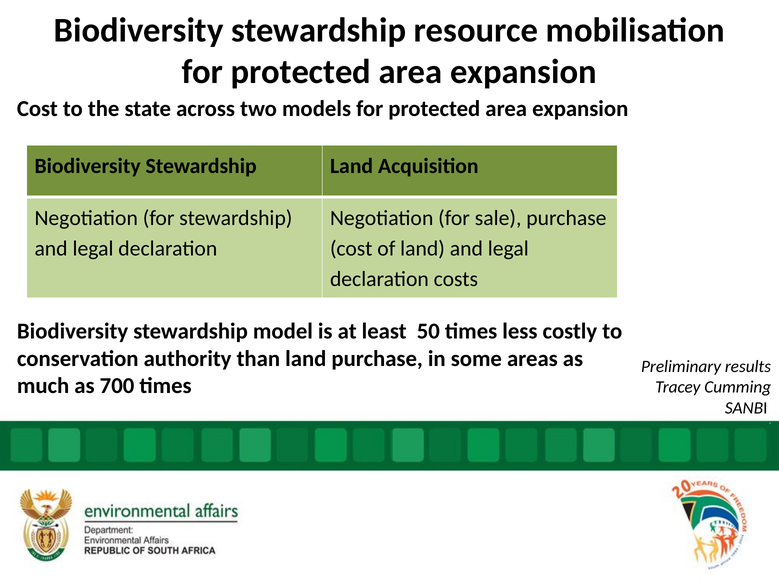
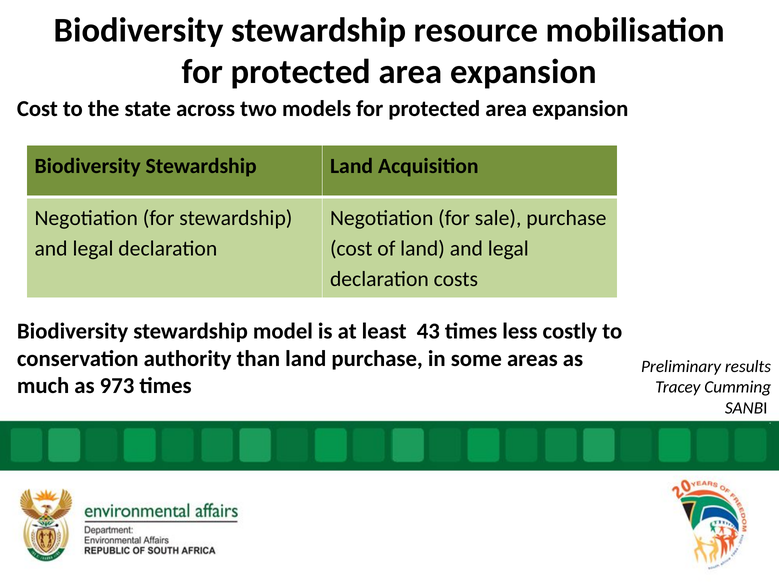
50: 50 -> 43 (428, 331)
700: 700 -> 973 (117, 386)
